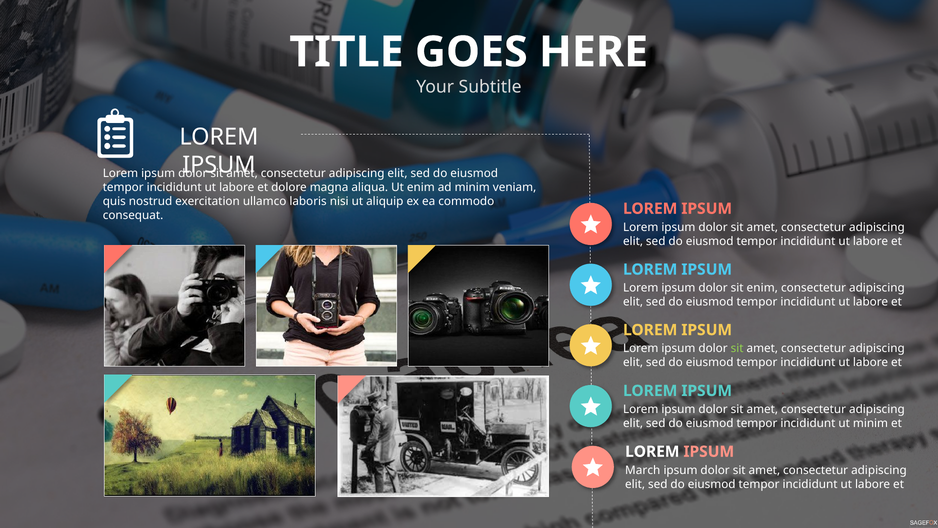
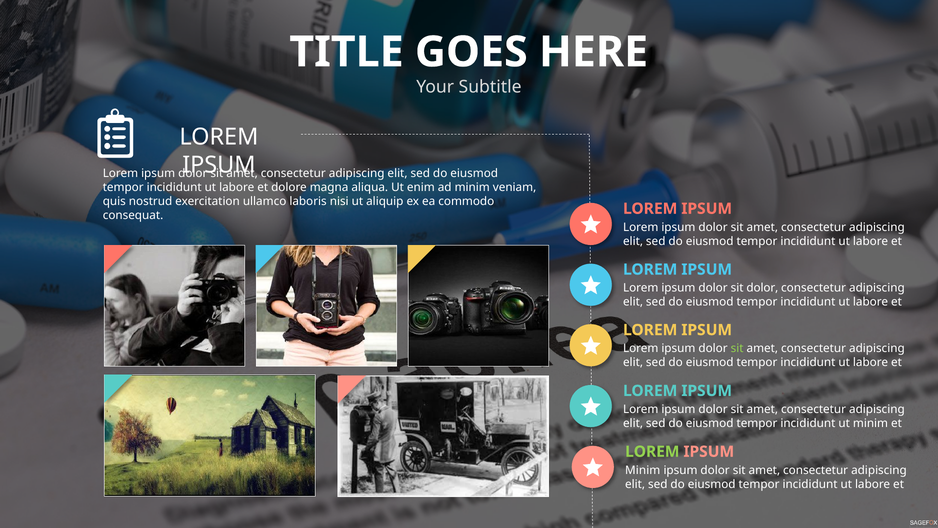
sit enim: enim -> dolor (762, 288)
LOREM colour: white -> light green (652, 451)
March: March -> Minim (643, 470)
